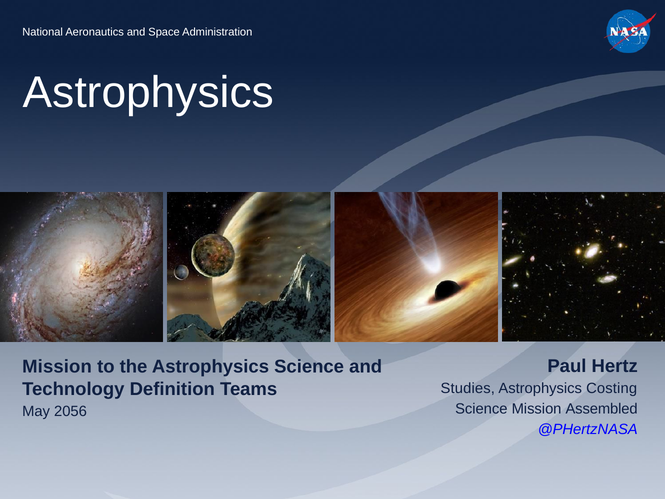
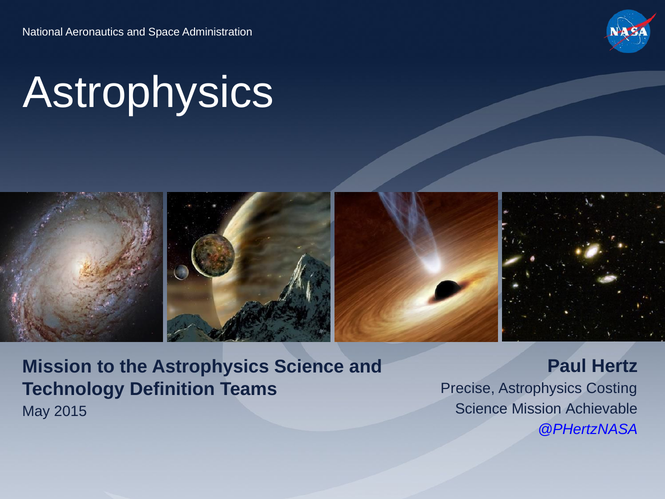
Studies: Studies -> Precise (468, 388)
Assembled: Assembled -> Achievable (602, 409)
2056: 2056 -> 2015 (70, 411)
